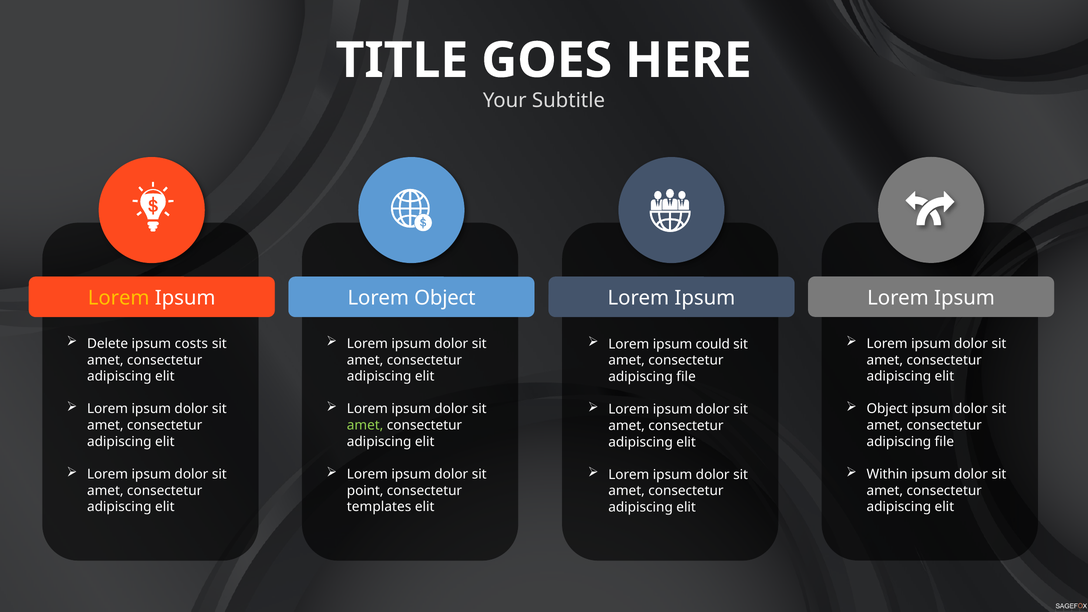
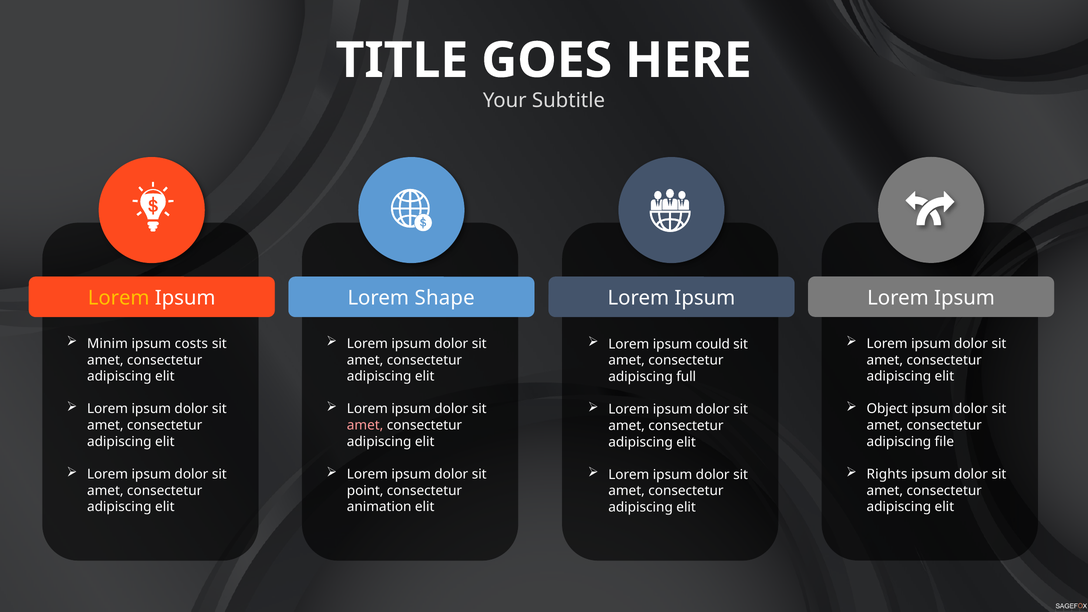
Lorem Object: Object -> Shape (445, 298)
Delete: Delete -> Minim (107, 344)
file: file -> full (686, 377)
amet colour: light green -> pink (365, 425)
Within: Within -> Rights (887, 474)
templates: templates -> animation (379, 507)
